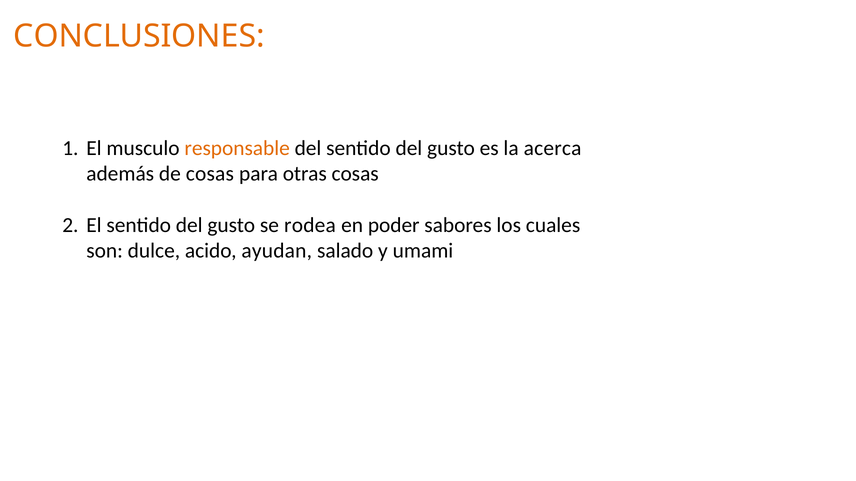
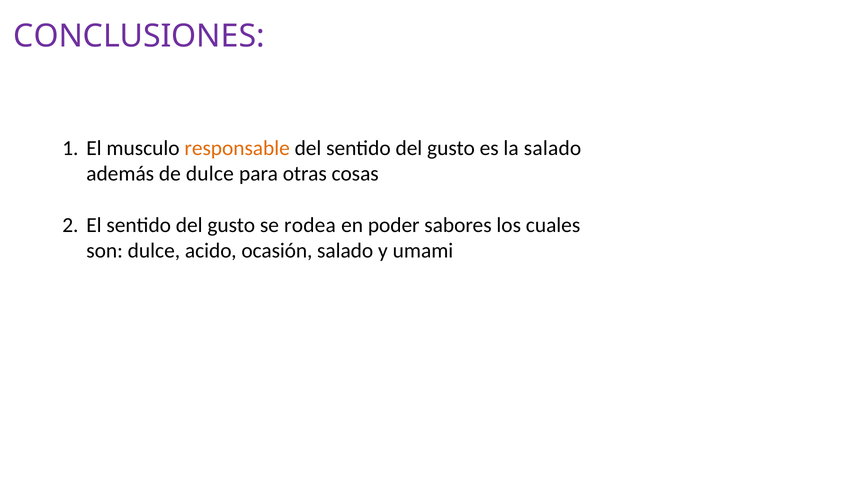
CONCLUSIONES colour: orange -> purple (139, 36)
la acerca: acerca -> salado (553, 148)
de cosas: cosas -> dulce (210, 174)
ayudan: ayudan -> ocasión (277, 251)
